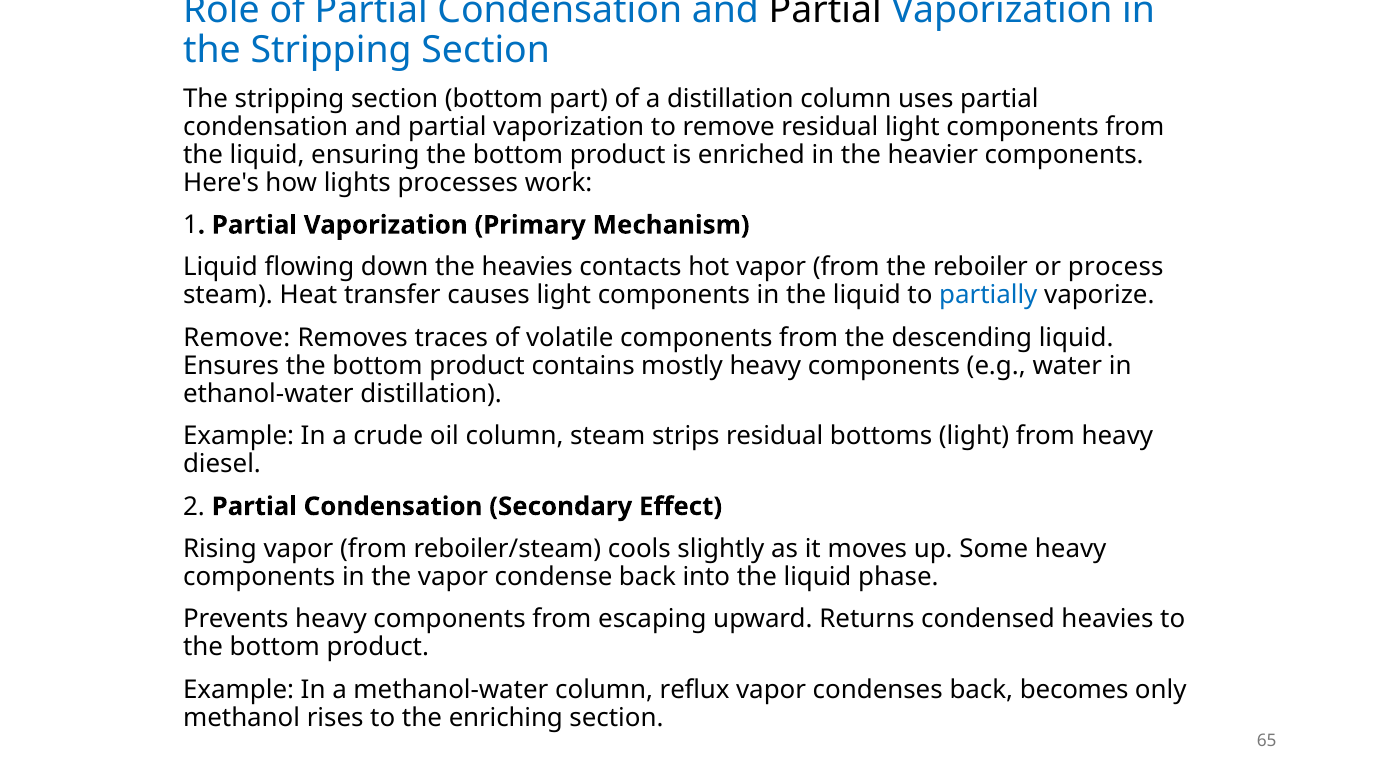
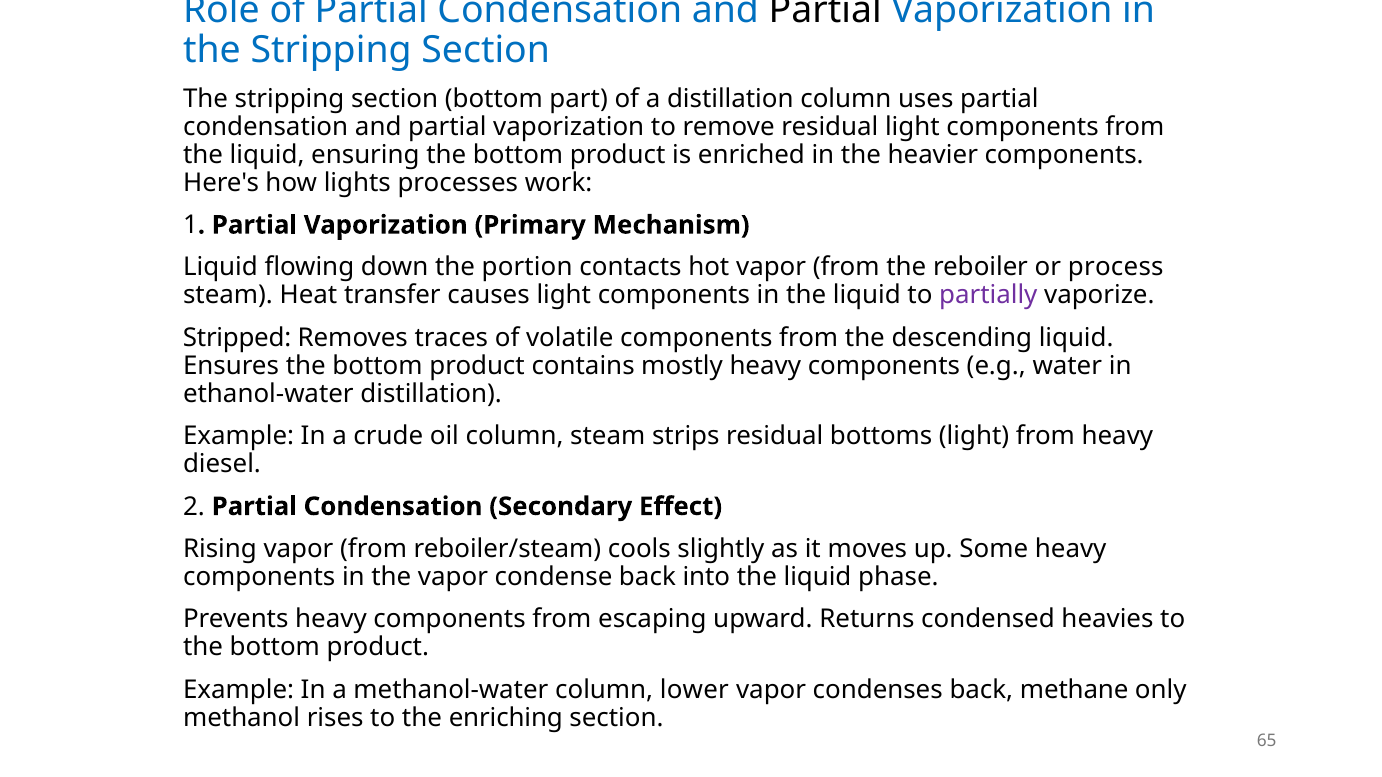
the heavies: heavies -> portion (527, 268)
partially colour: blue -> purple (988, 296)
Remove: Remove -> Stripped (237, 338)
reflux: reflux -> lower (694, 690)
becomes: becomes -> methane (1074, 690)
